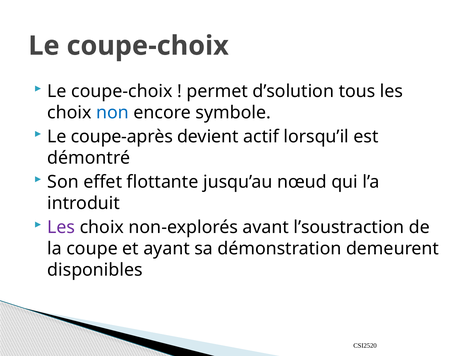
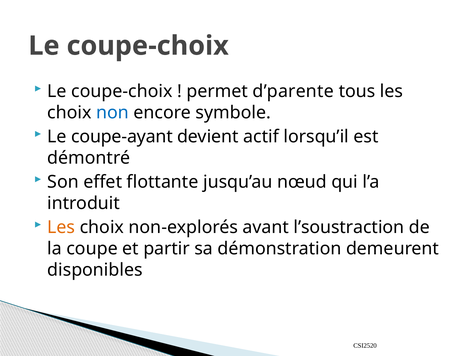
d’solution: d’solution -> d’parente (293, 91)
coupe-après: coupe-après -> coupe-ayant (122, 136)
Les colour: purple -> orange (61, 227)
ayant: ayant -> partir (167, 248)
